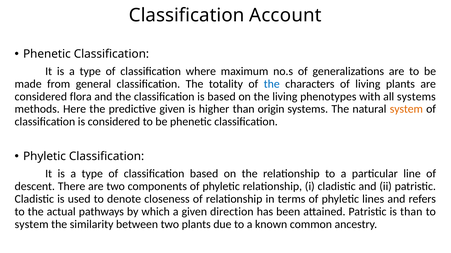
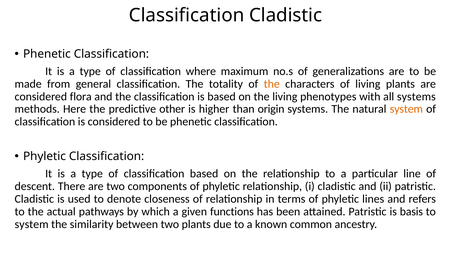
Classification Account: Account -> Cladistic (286, 15)
the colour: blue -> orange (272, 84)
predictive given: given -> other (172, 109)
direction: direction -> functions (232, 212)
is than: than -> basis (411, 212)
